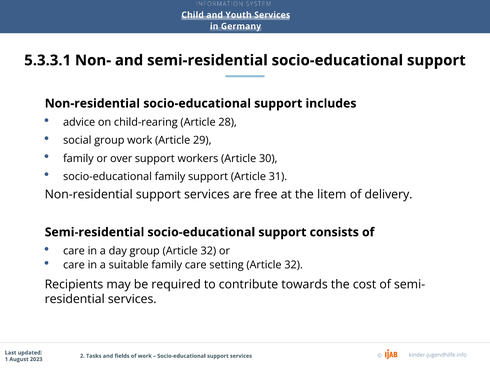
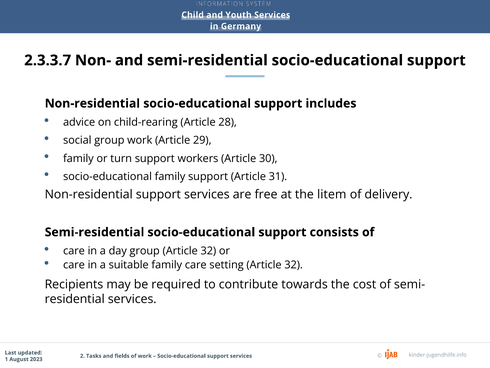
5.3.3.1: 5.3.3.1 -> 2.3.3.7 (48, 60)
over: over -> turn (121, 158)
